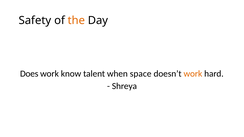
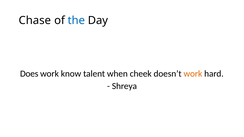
Safety: Safety -> Chase (35, 20)
the colour: orange -> blue (76, 20)
space: space -> cheek (141, 74)
